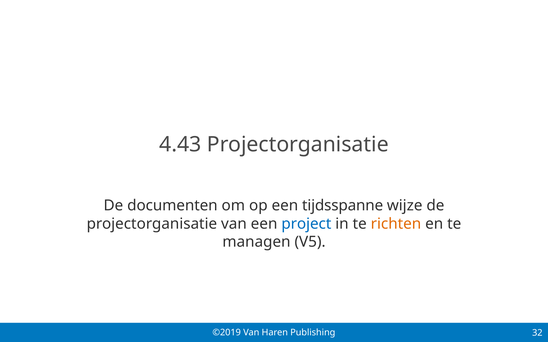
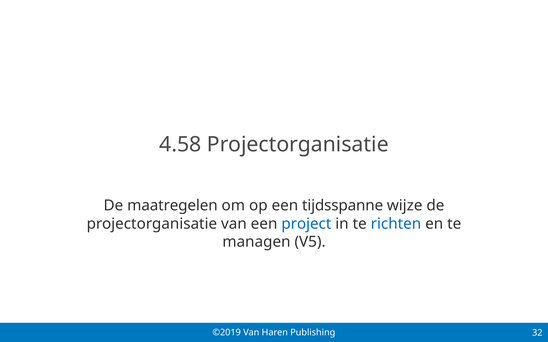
4.43: 4.43 -> 4.58 (180, 145)
documenten: documenten -> maatregelen (172, 206)
richten colour: orange -> blue (396, 224)
